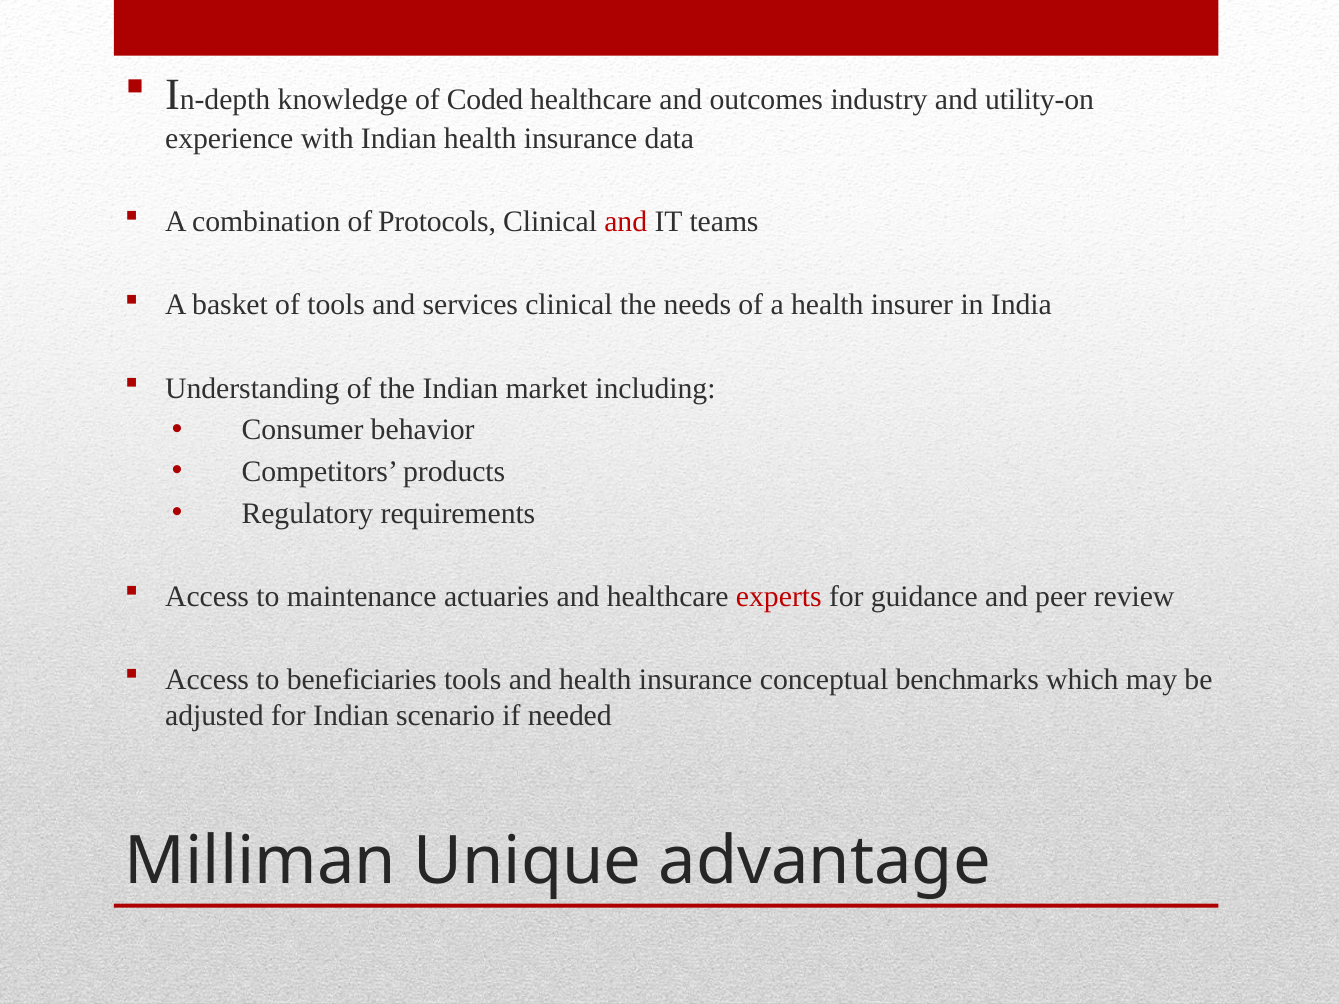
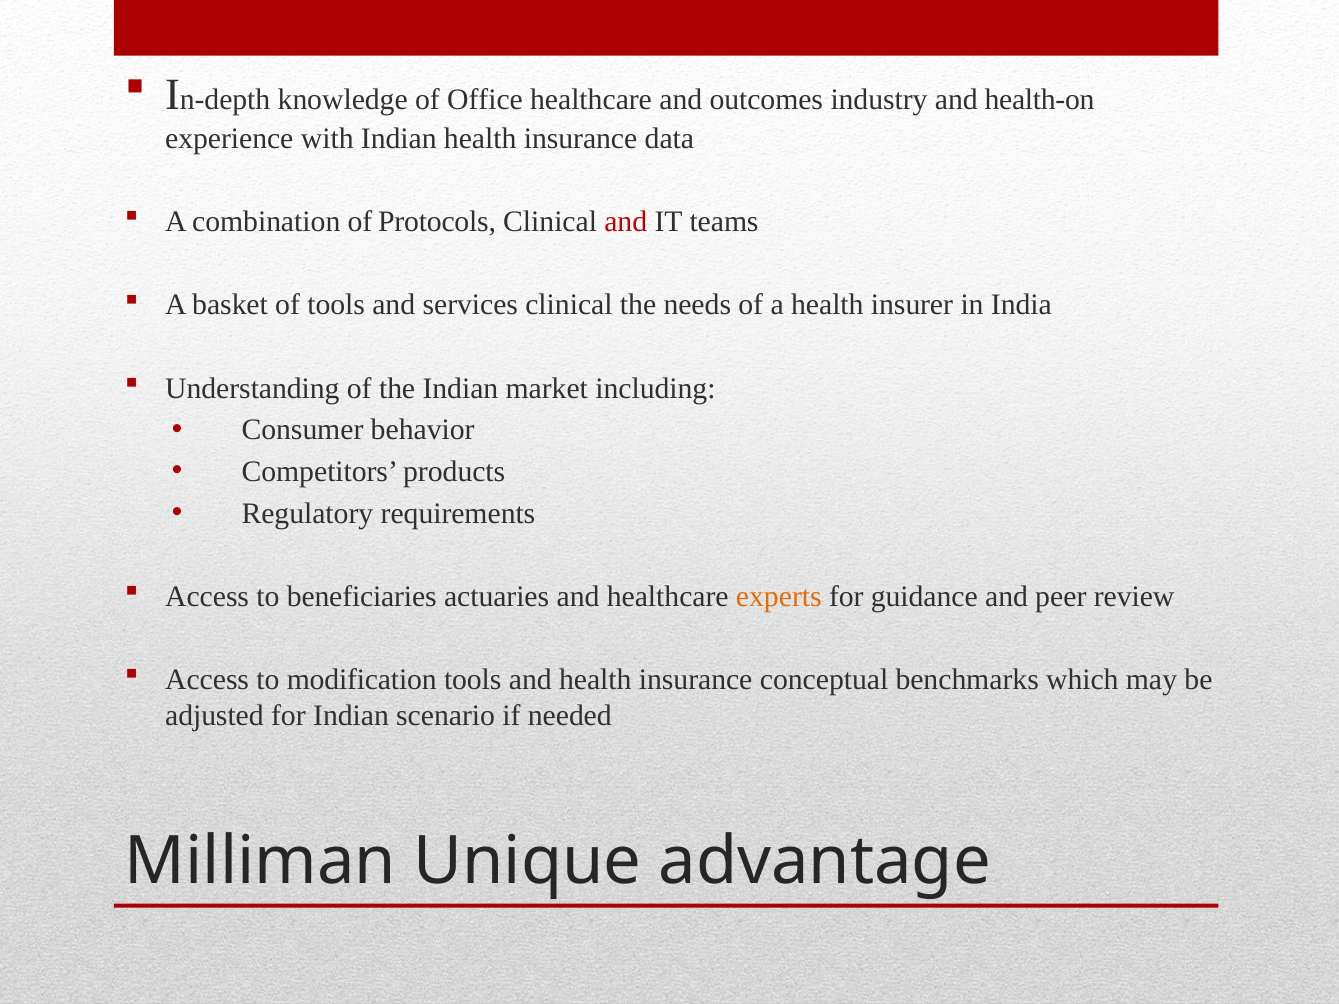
Coded: Coded -> Office (485, 100)
utility-on: utility-on -> health-on (1040, 100)
maintenance: maintenance -> beneficiaries (362, 597)
experts colour: red -> orange (779, 597)
beneficiaries: beneficiaries -> modification (362, 680)
